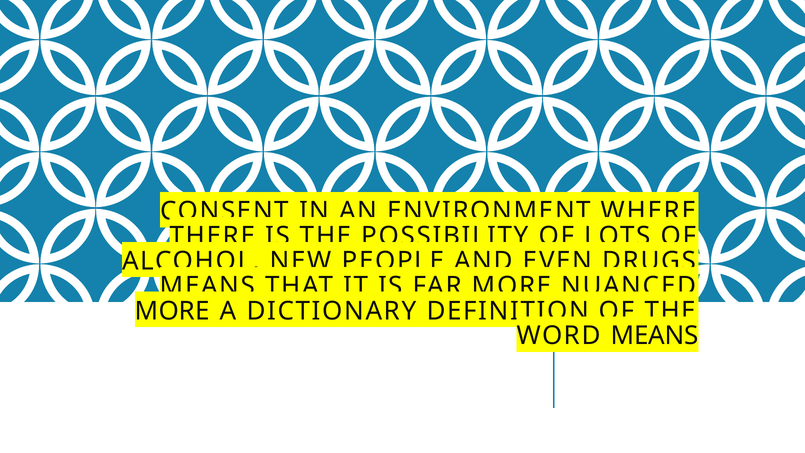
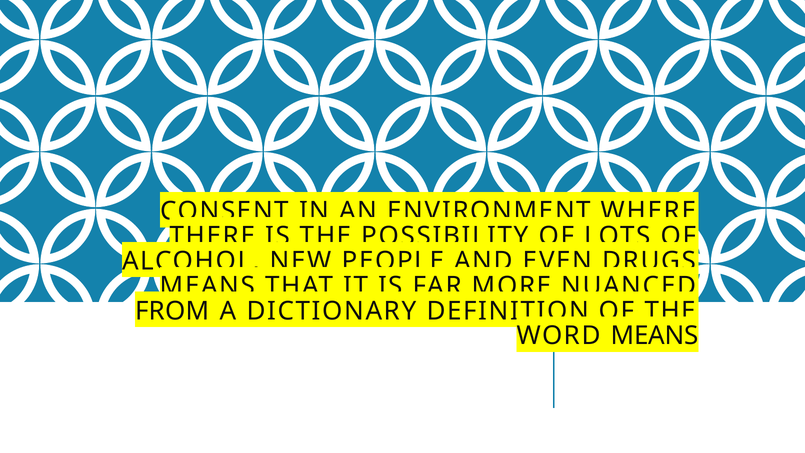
MORE: MORE -> FROM (172, 311)
